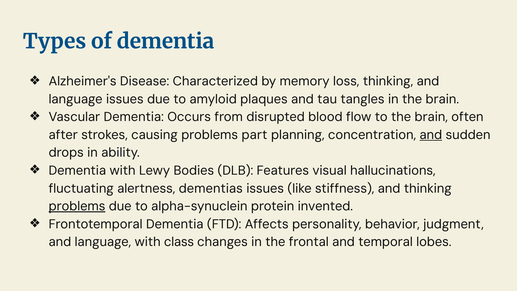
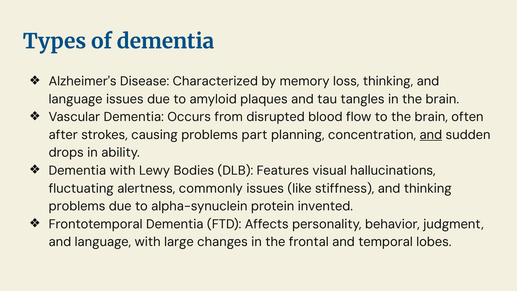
dementias: dementias -> commonly (211, 188)
problems underline: present -> none (77, 206)
class: class -> large (179, 242)
